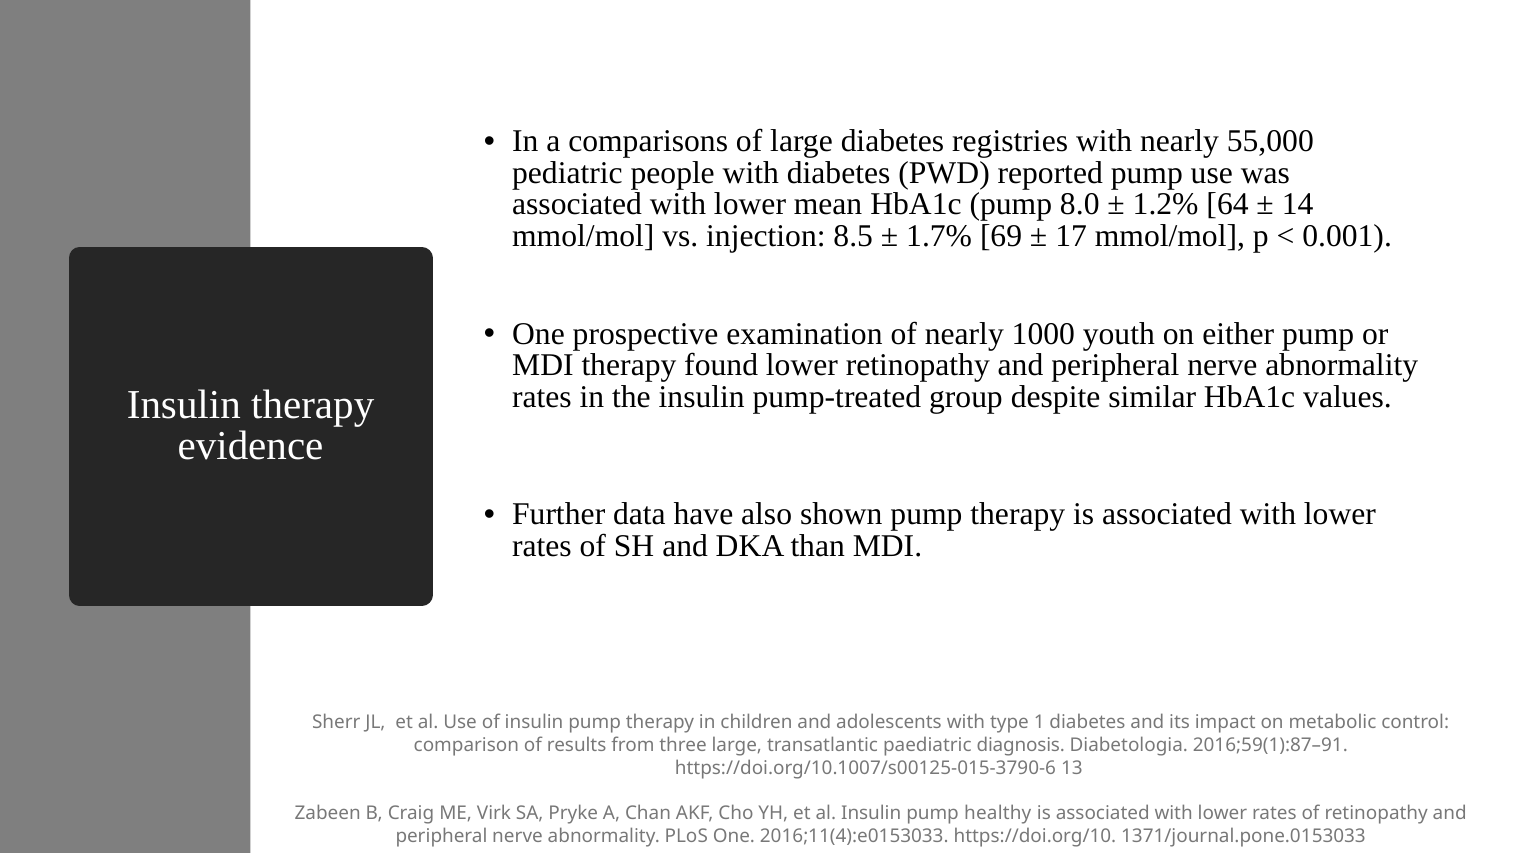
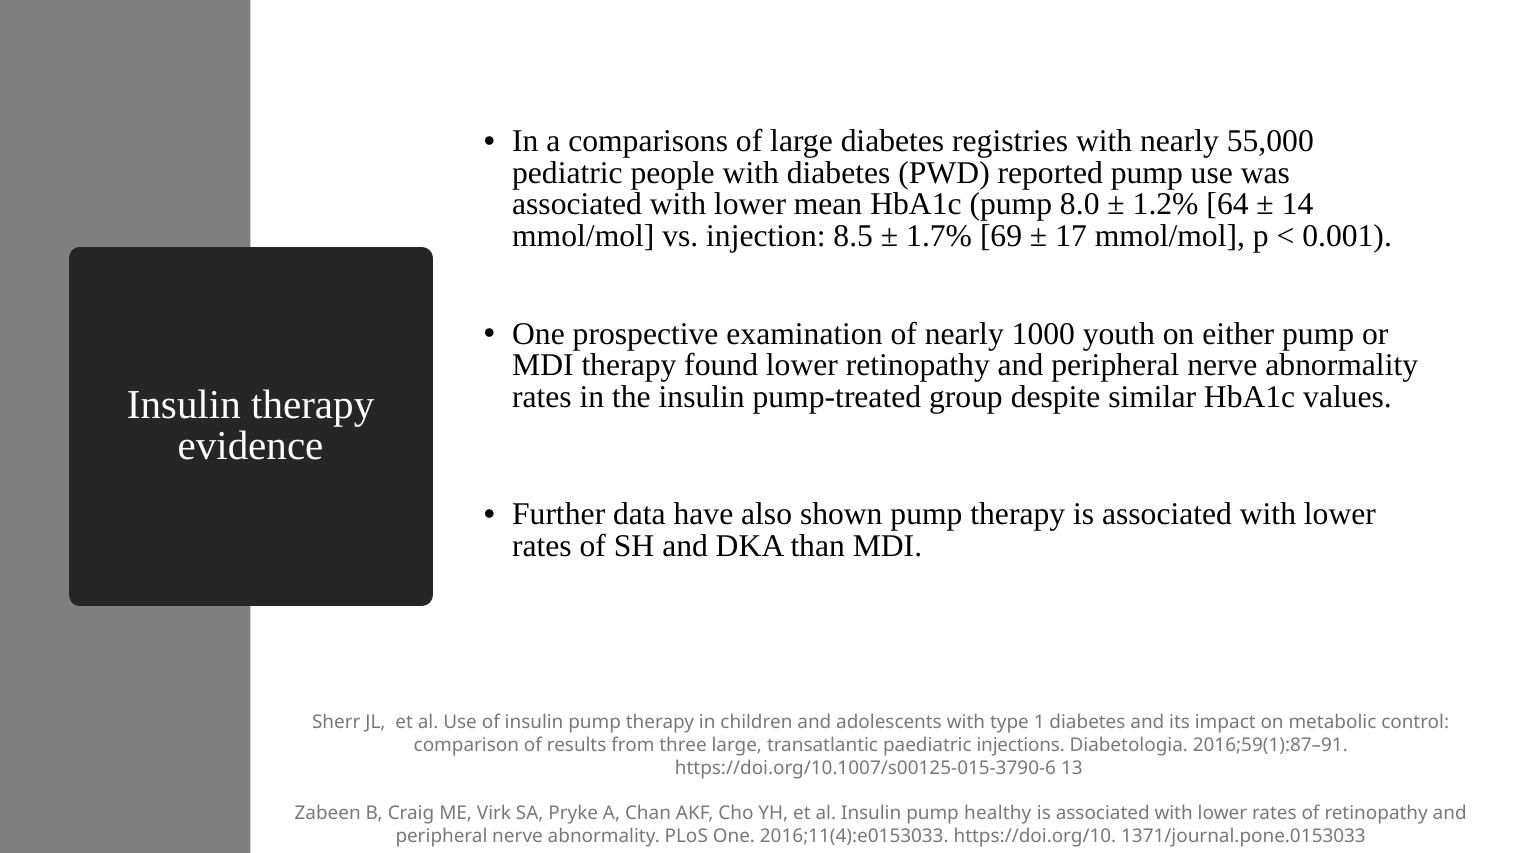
diagnosis: diagnosis -> injections (1021, 745)
